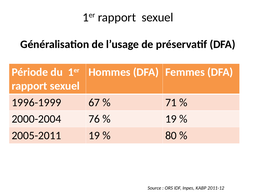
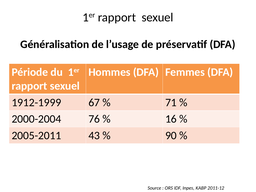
1996-1999: 1996-1999 -> 1912-1999 (36, 102)
19: 19 -> 16 (171, 119)
2005-2011 19: 19 -> 43 (94, 135)
80: 80 -> 90 (171, 135)
